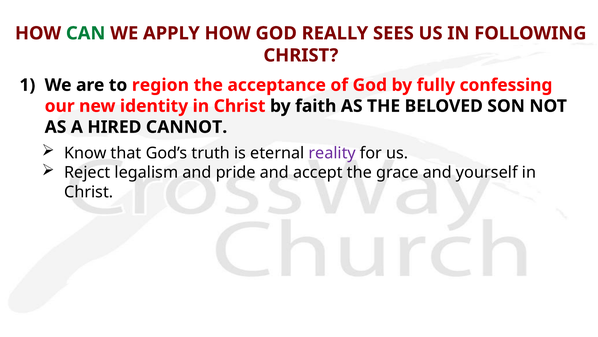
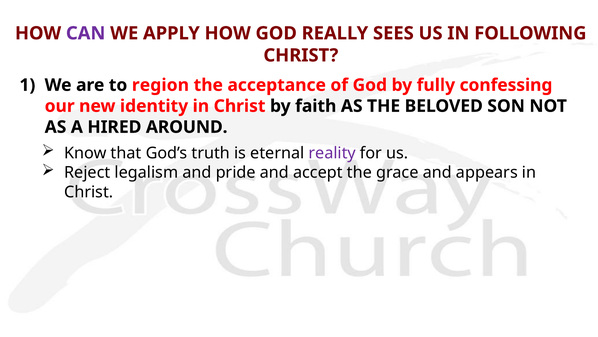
CAN colour: green -> purple (86, 33)
CANNOT: CANNOT -> AROUND (187, 127)
yourself: yourself -> appears (487, 172)
